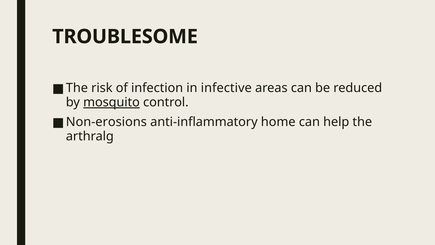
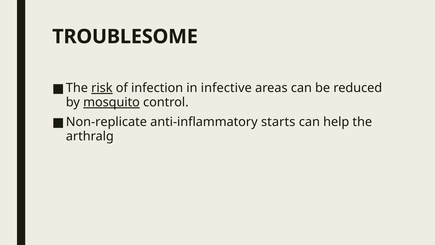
risk underline: none -> present (102, 88)
Non‐erosions: Non‐erosions -> Non‐replicate (106, 122)
home: home -> starts (278, 122)
